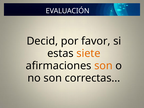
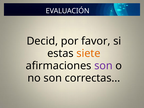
son colour: orange -> purple (103, 66)
